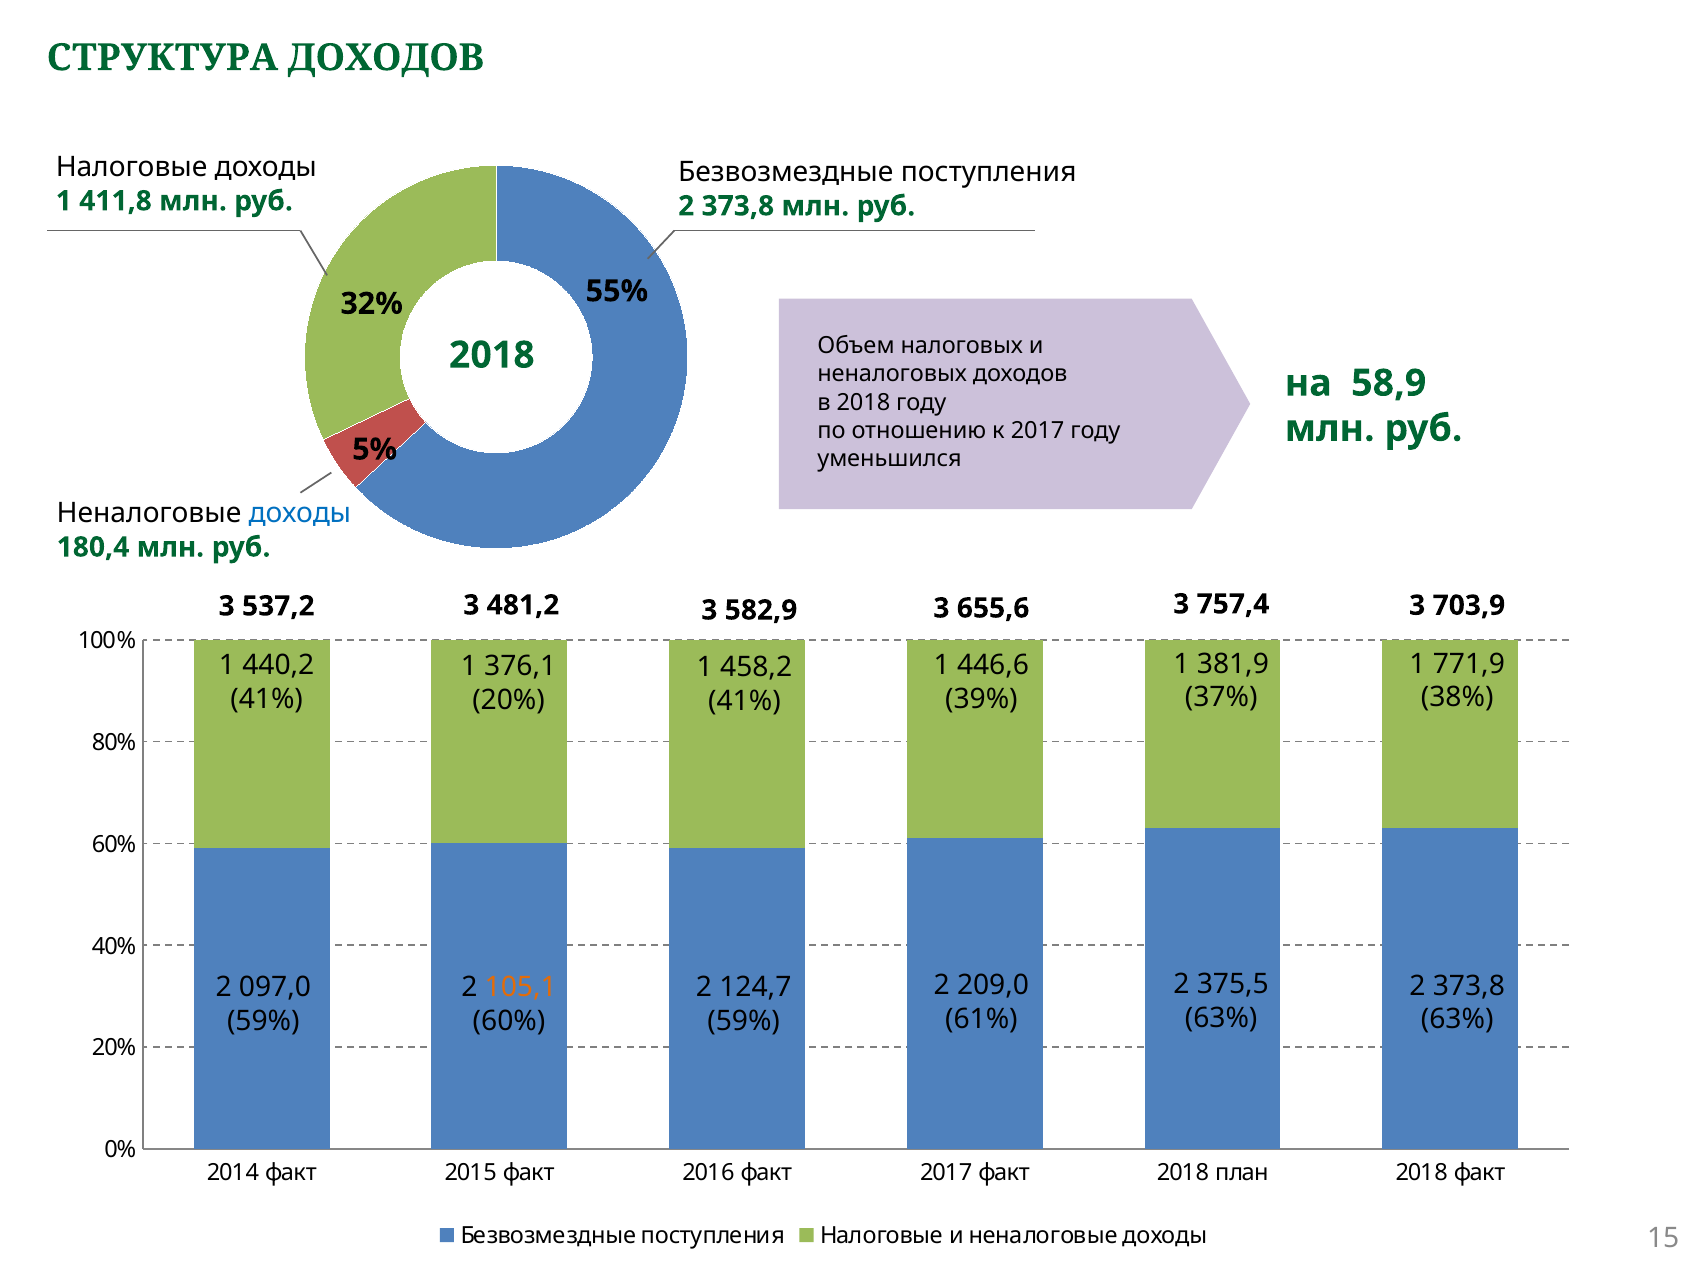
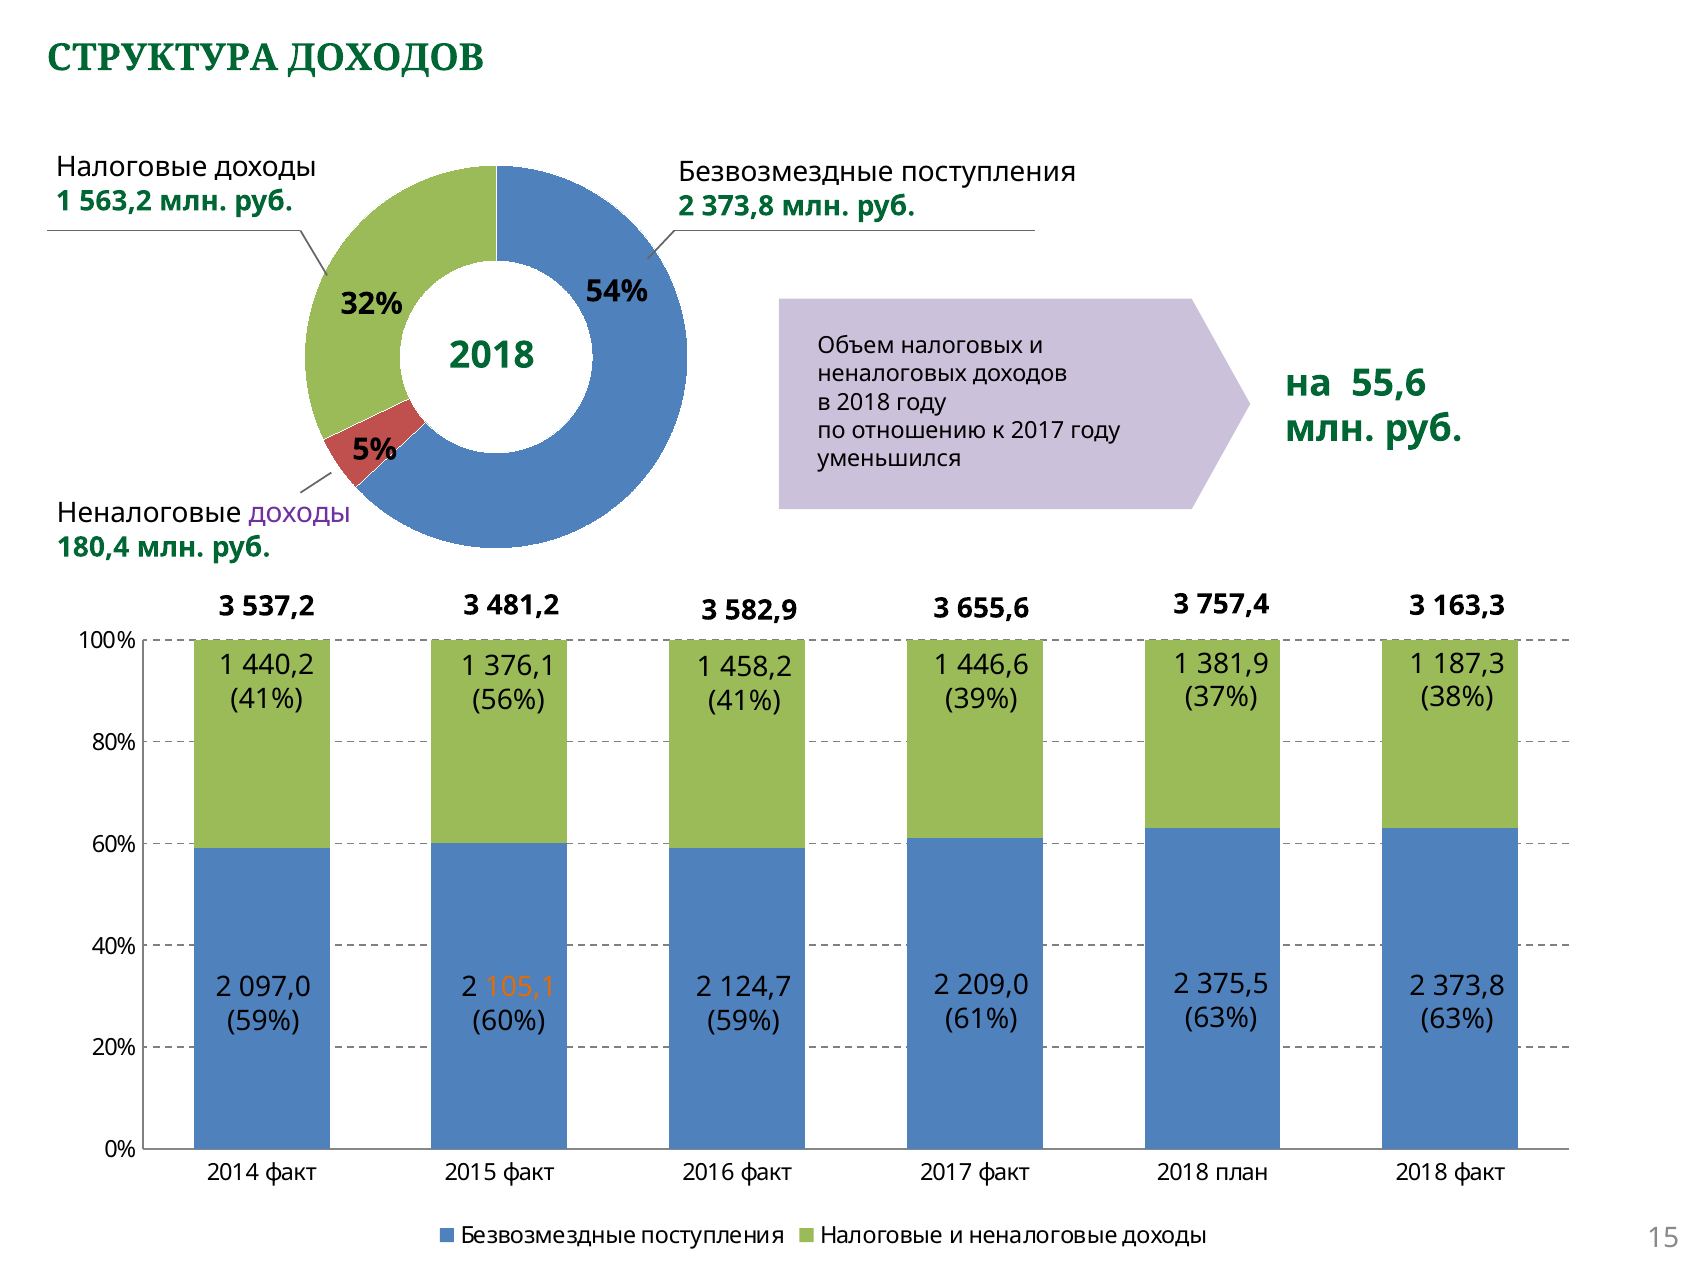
411,8: 411,8 -> 563,2 (115, 201)
55%: 55% -> 54% (617, 291)
58,9: 58,9 -> 55,6 (1389, 383)
доходы colour: blue -> purple (300, 513)
703,9: 703,9 -> 163,3 (1469, 605)
771,9: 771,9 -> 187,3 (1469, 664)
20%: 20% -> 56% (509, 700)
